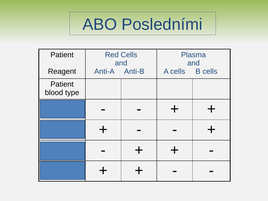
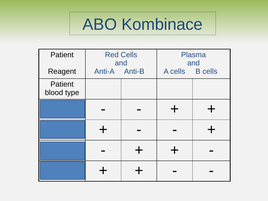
Posledními: Posledními -> Kombinace (162, 25)
